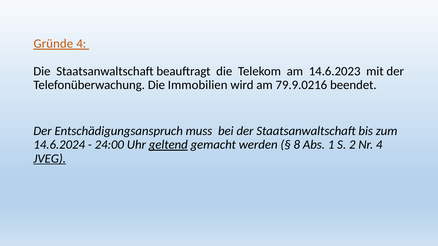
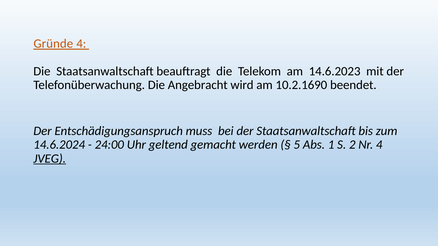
Immobilien: Immobilien -> Angebracht (198, 85)
79.9.0216: 79.9.0216 -> 10.2.1690 (301, 85)
geltend underline: present -> none (168, 145)
8: 8 -> 5 (297, 145)
